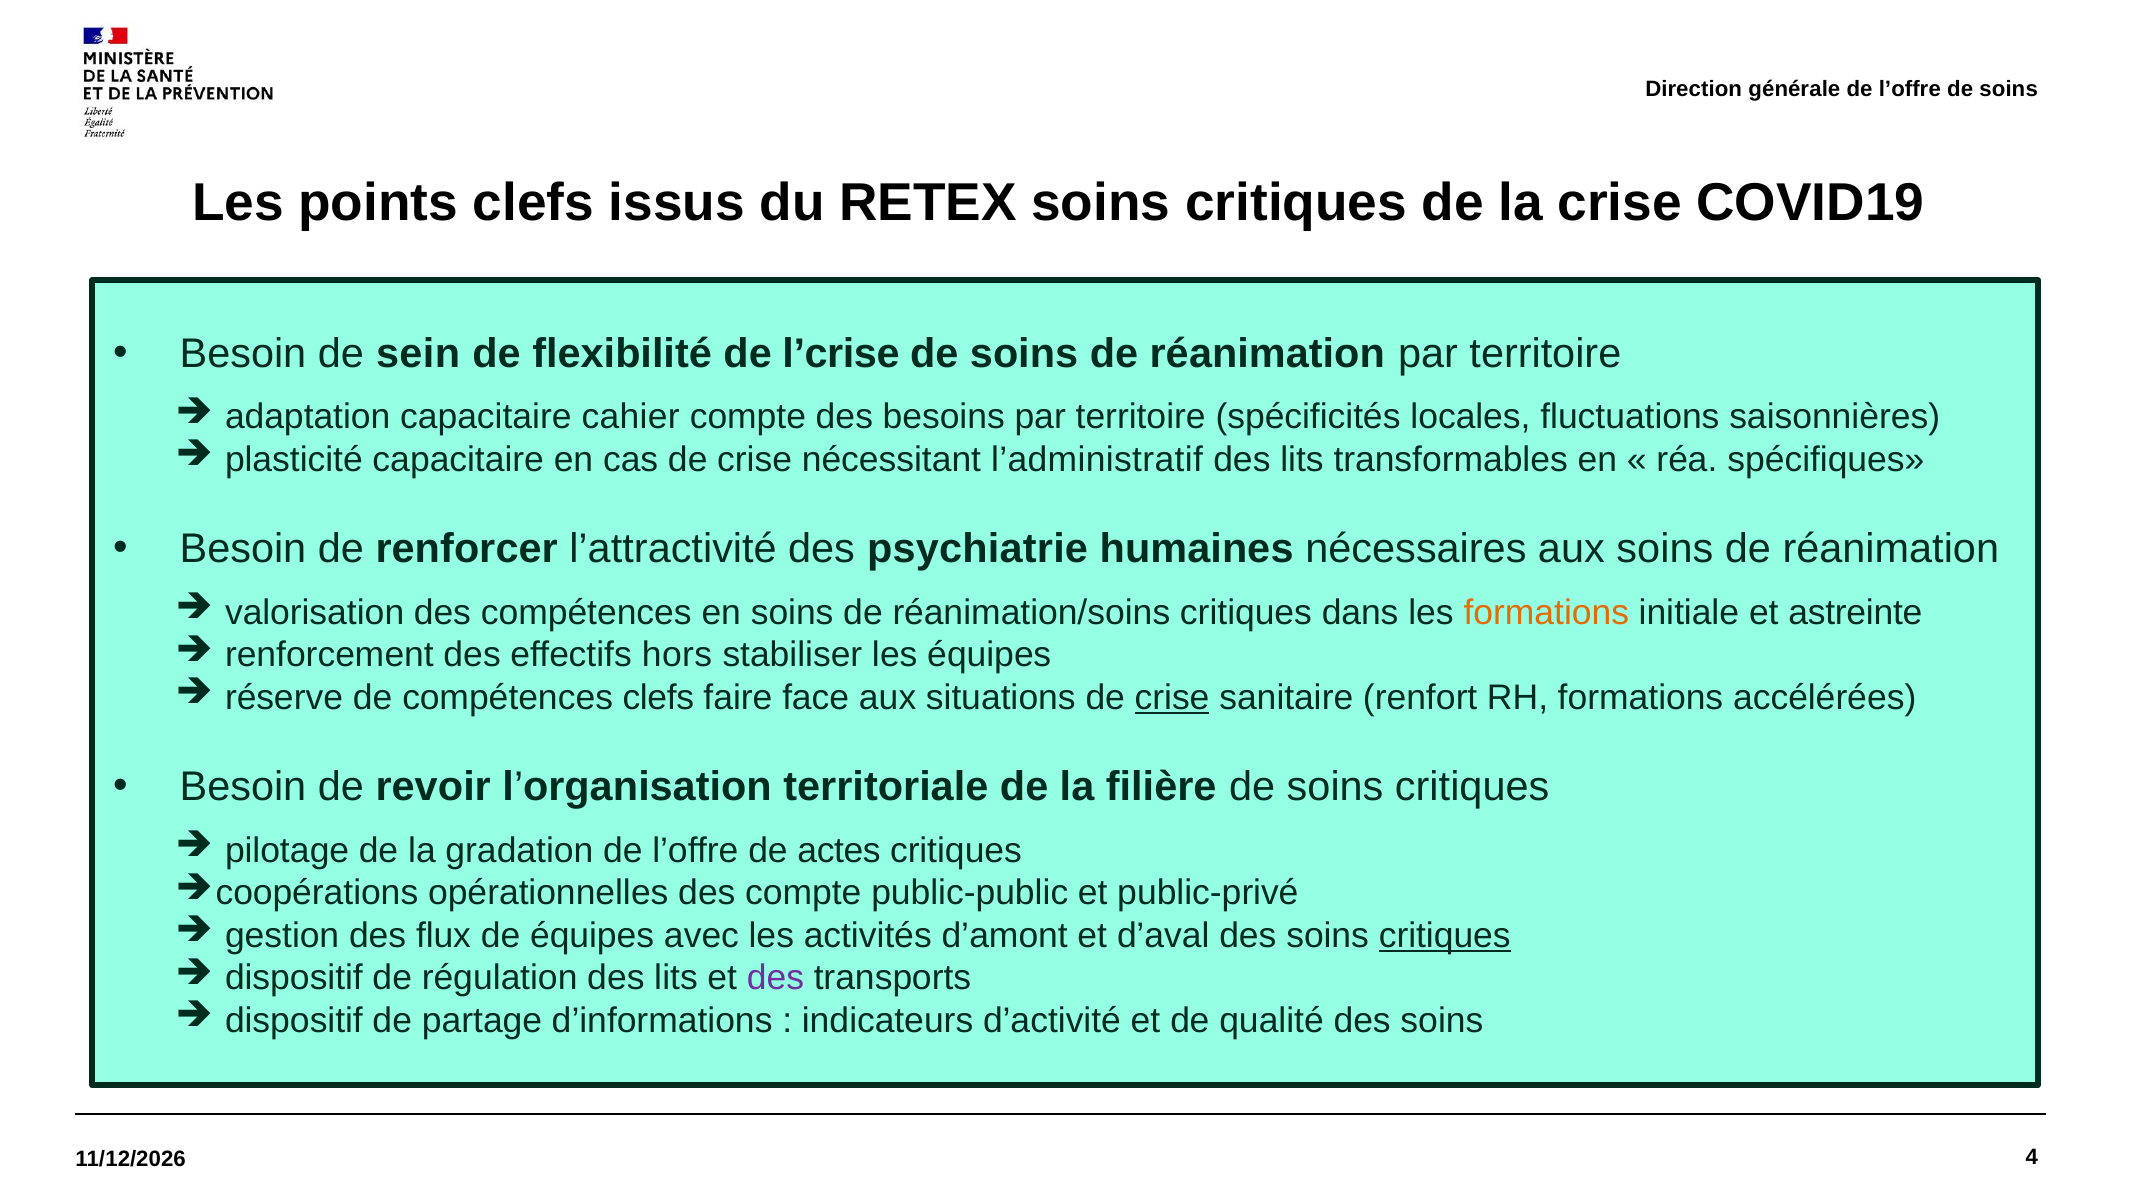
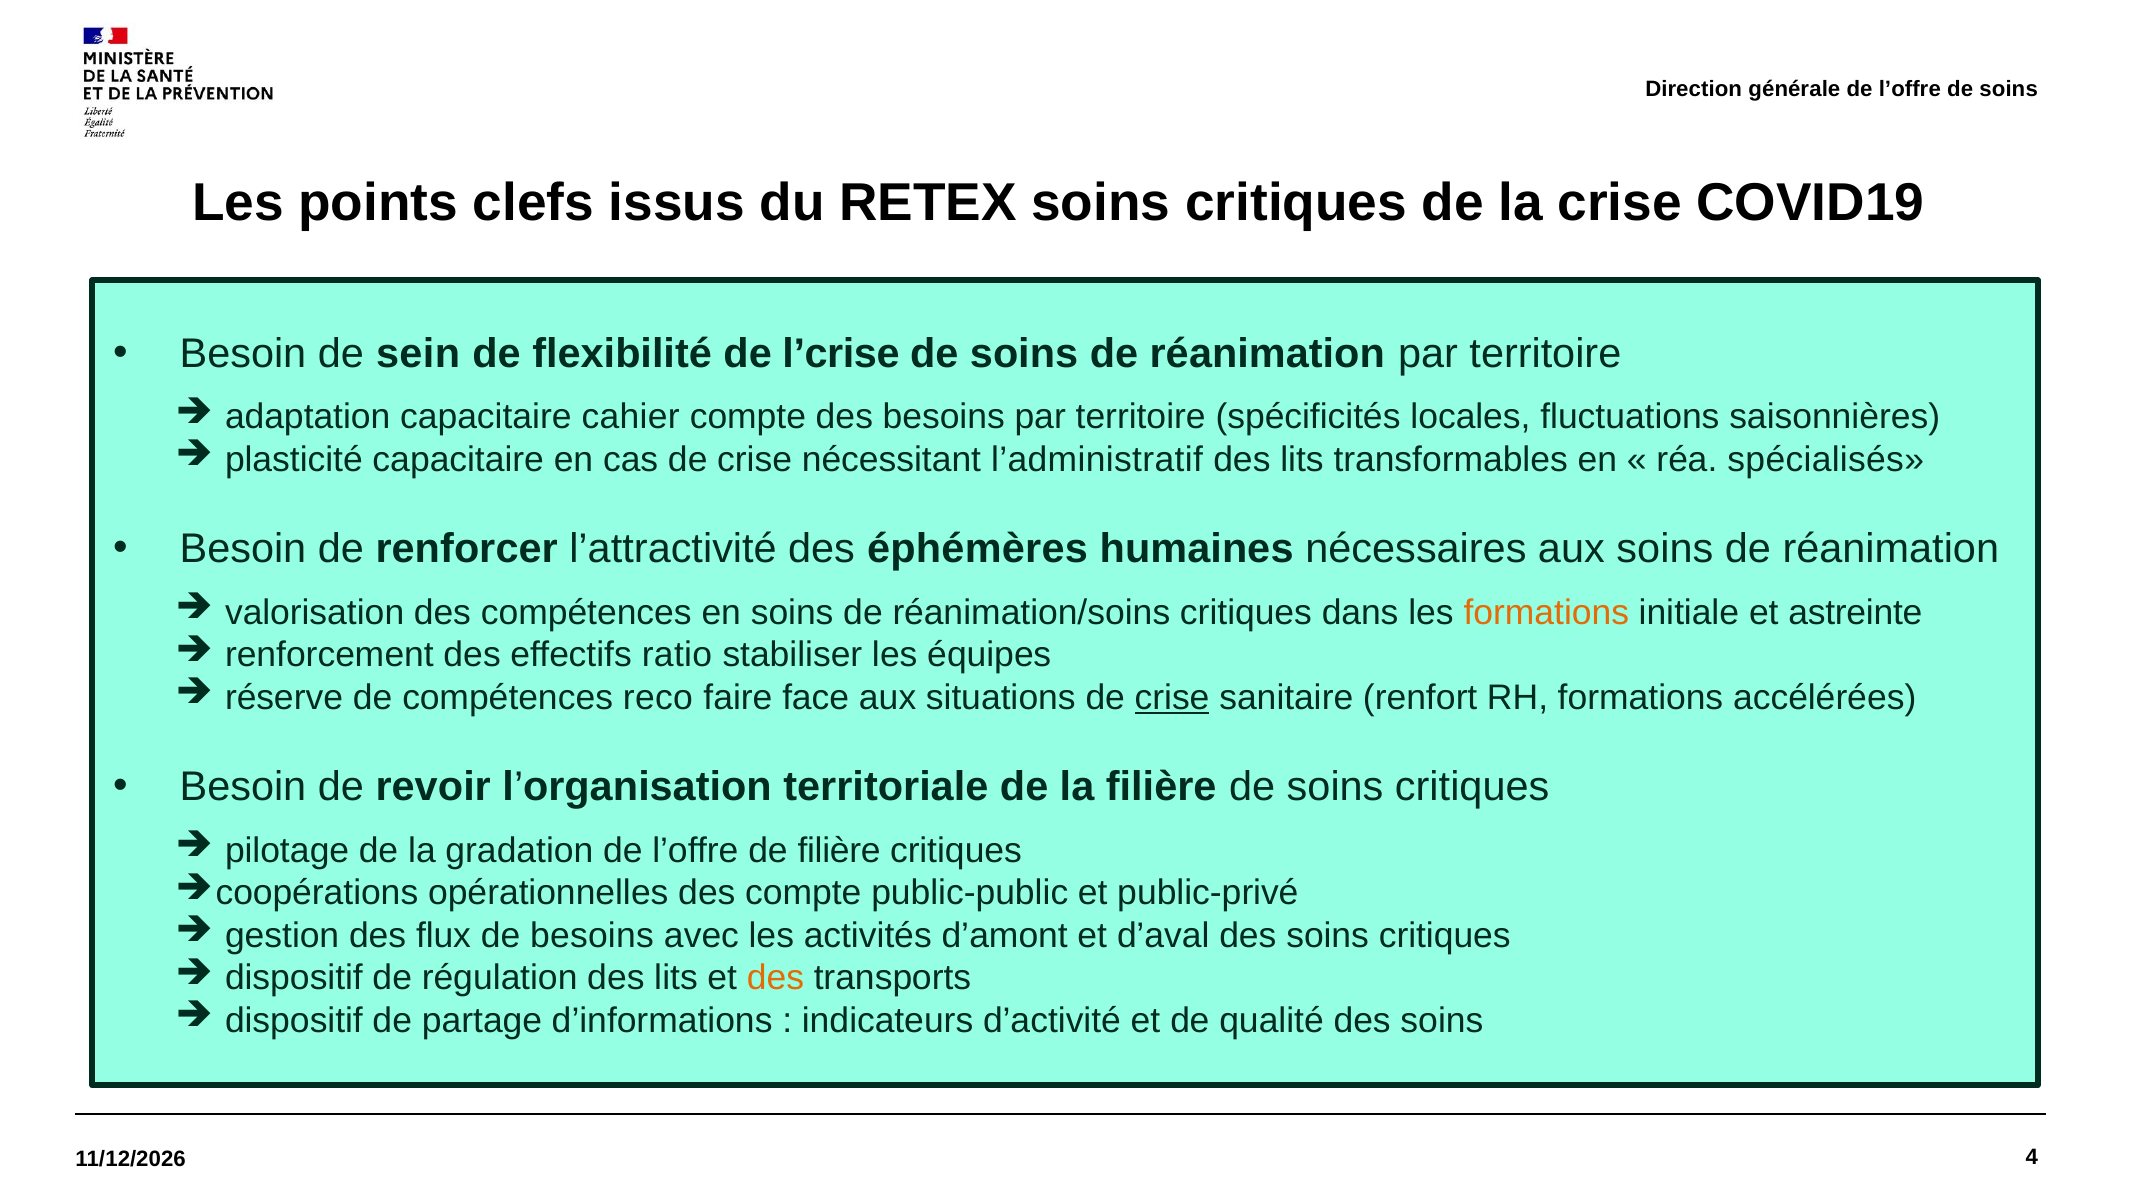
spécifiques: spécifiques -> spécialisés (1826, 460)
psychiatrie: psychiatrie -> éphémères (977, 549)
hors: hors -> ratio (677, 655)
compétences clefs: clefs -> reco (658, 698)
de actes: actes -> filière (839, 851)
de équipes: équipes -> besoins (592, 936)
critiques underline: present -> none (1445, 936)
des colour: purple -> orange (776, 978)
